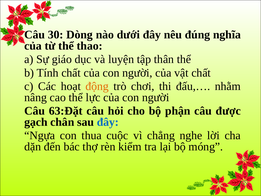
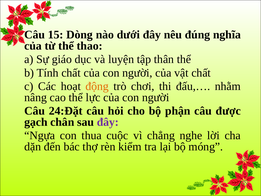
30: 30 -> 15 (56, 35)
63:Đặt: 63:Đặt -> 24:Đặt (66, 111)
đây colour: blue -> purple (108, 122)
